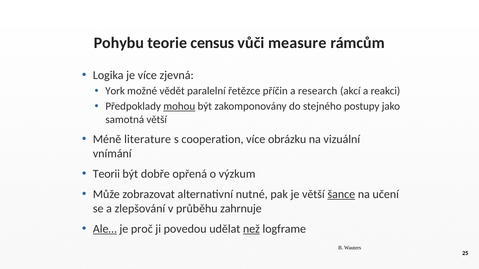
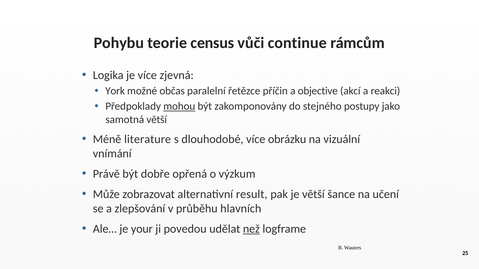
measure: measure -> continue (297, 43)
vědět: vědět -> občas (172, 91)
research: research -> objective (318, 91)
cooperation: cooperation -> dlouhodobé (212, 140)
Teorii: Teorii -> Právě (106, 174)
nutné: nutné -> result (252, 195)
šance underline: present -> none (341, 195)
zahrnuje: zahrnuje -> hlavních (241, 209)
Ale… underline: present -> none (105, 229)
proč: proč -> your (142, 229)
